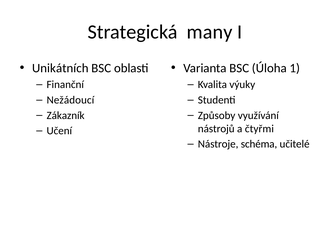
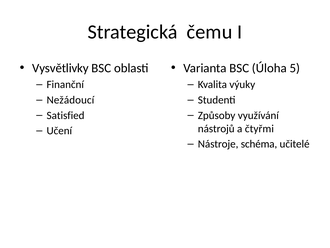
many: many -> čemu (209, 32)
Unikátních: Unikátních -> Vysvětlivky (60, 68)
1: 1 -> 5 (295, 68)
Zákazník: Zákazník -> Satisfied (66, 115)
